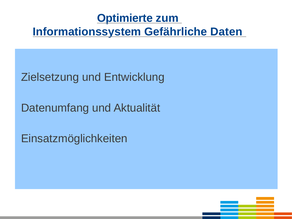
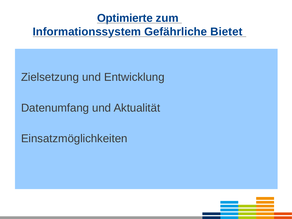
Daten: Daten -> Bietet (226, 32)
